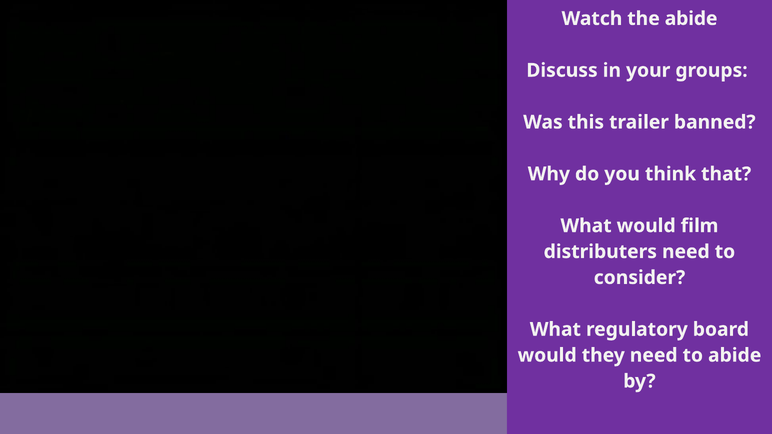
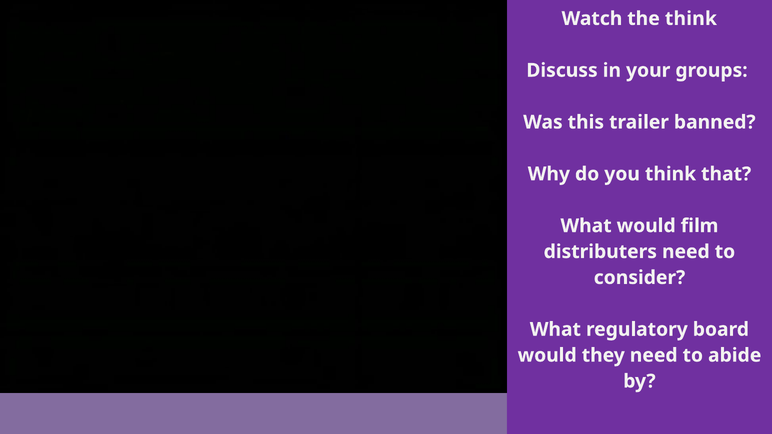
the abide: abide -> think (691, 19)
